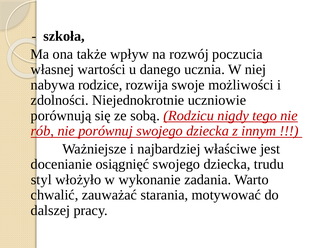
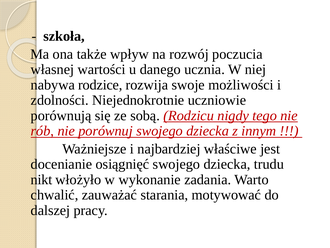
styl: styl -> nikt (41, 179)
